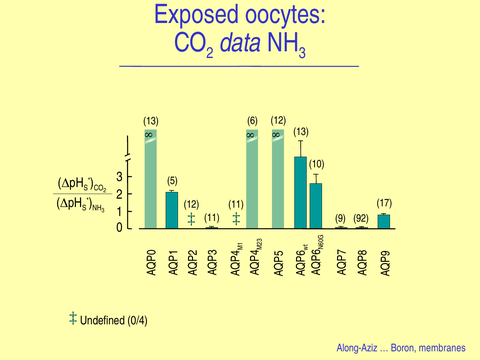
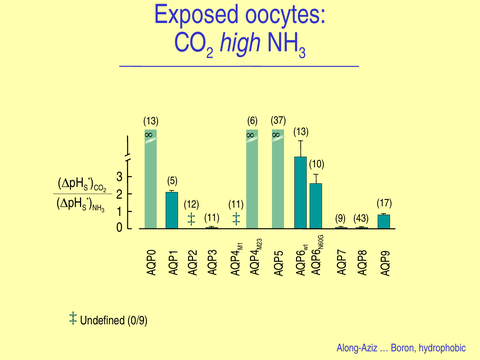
data: data -> high (240, 43)
6 12: 12 -> 37 (278, 120)
92: 92 -> 43 (361, 218)
0/4: 0/4 -> 0/9 (138, 321)
membranes: membranes -> hydrophobic (442, 348)
